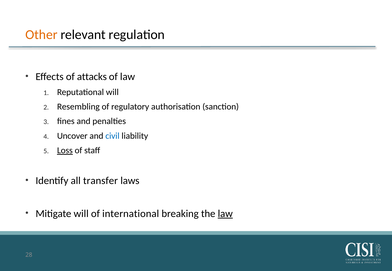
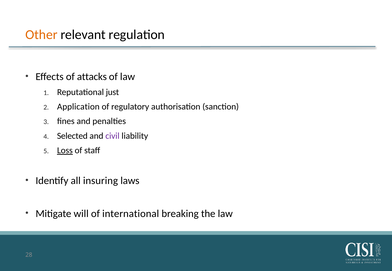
Reputational will: will -> just (112, 92)
Resembling: Resembling -> Application (78, 107)
Uncover: Uncover -> Selected (72, 136)
civil colour: blue -> purple (112, 136)
transfer: transfer -> insuring (100, 181)
law underline: present -> none (225, 214)
